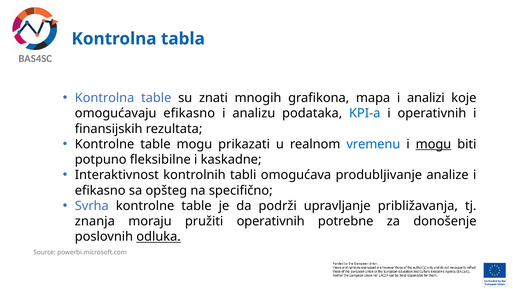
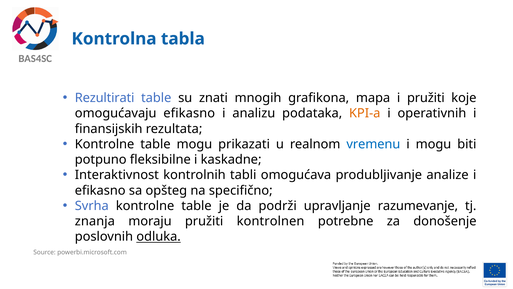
Kontrolna: Kontrolna -> Rezultirati (105, 98)
i analizi: analizi -> pružiti (426, 98)
KPI-a colour: blue -> orange (365, 113)
mogu underline: present -> none (433, 144)
približavanja: približavanja -> razumevanje (418, 206)
pružiti operativnih: operativnih -> kontrolnen (271, 221)
